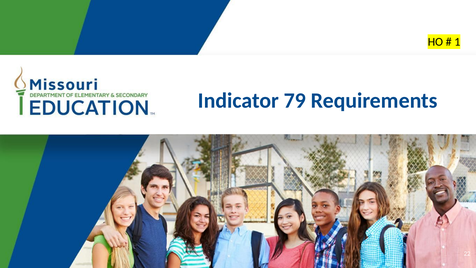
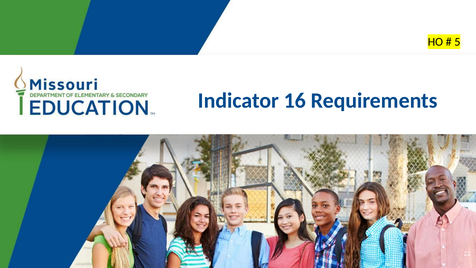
1: 1 -> 5 (457, 42)
79: 79 -> 16 (295, 101)
